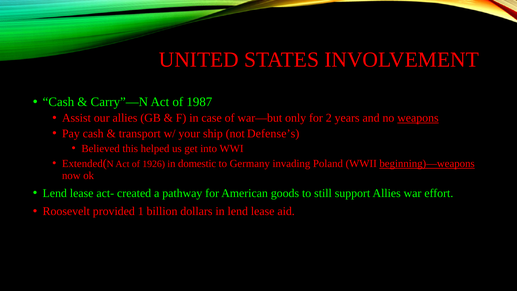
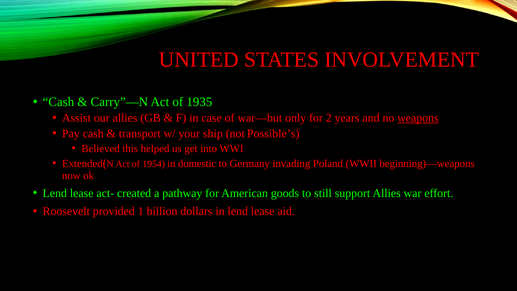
1987: 1987 -> 1935 (199, 102)
Defense’s: Defense’s -> Possible’s (273, 133)
1926: 1926 -> 1954 (154, 164)
beginning)—weapons underline: present -> none (427, 164)
